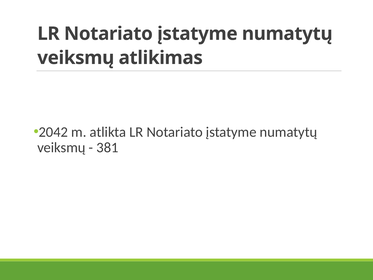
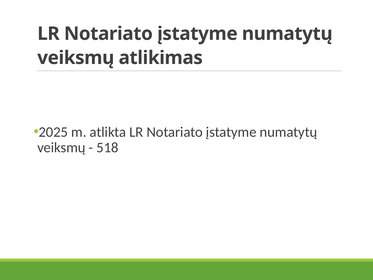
2042: 2042 -> 2025 (53, 132)
381: 381 -> 518 (107, 147)
